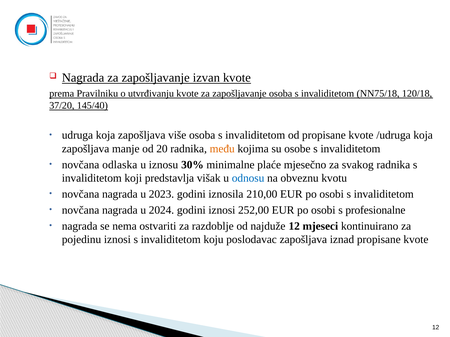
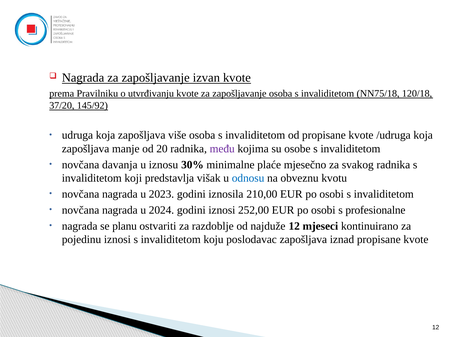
145/40: 145/40 -> 145/92 (92, 106)
među colour: orange -> purple (222, 149)
odlaska: odlaska -> davanja (120, 165)
nema: nema -> planu (125, 226)
